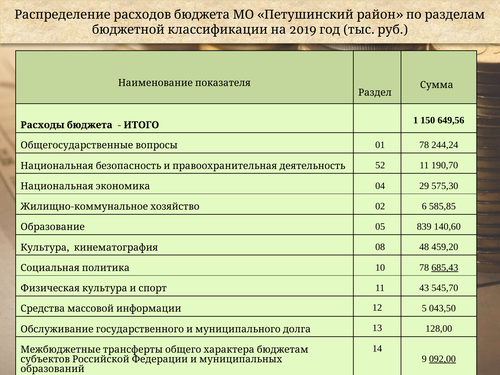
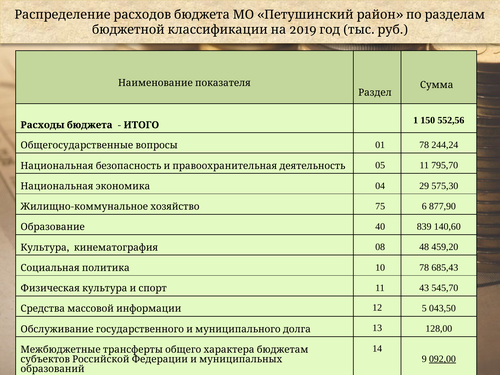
649,56: 649,56 -> 552,56 (451, 120)
52: 52 -> 05 (380, 165)
190,70: 190,70 -> 795,70 (445, 165)
02: 02 -> 75 (380, 206)
585,85: 585,85 -> 877,90 (442, 206)
05: 05 -> 40 (380, 227)
685,43 underline: present -> none (445, 267)
